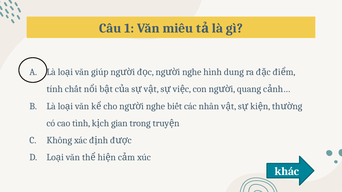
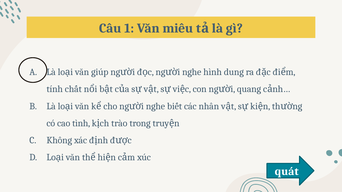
gian: gian -> trào (119, 123)
khác: khác -> quát (287, 172)
